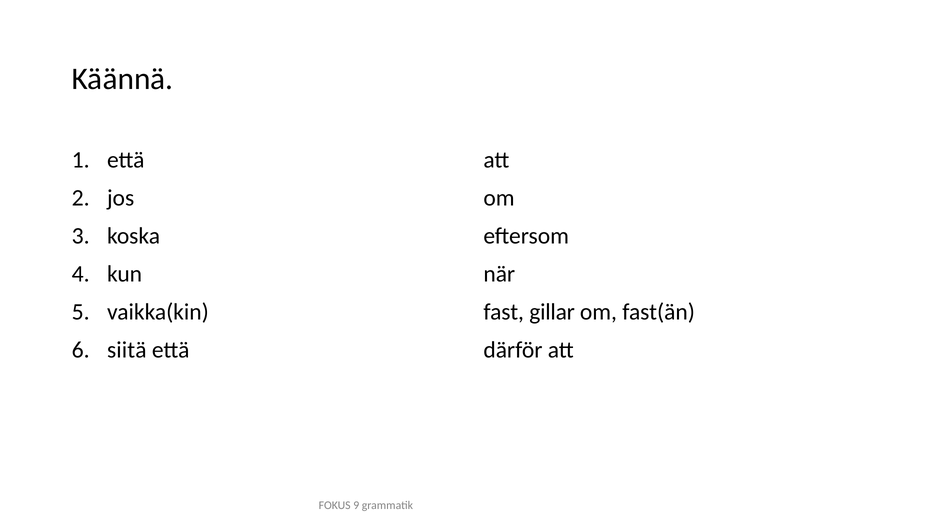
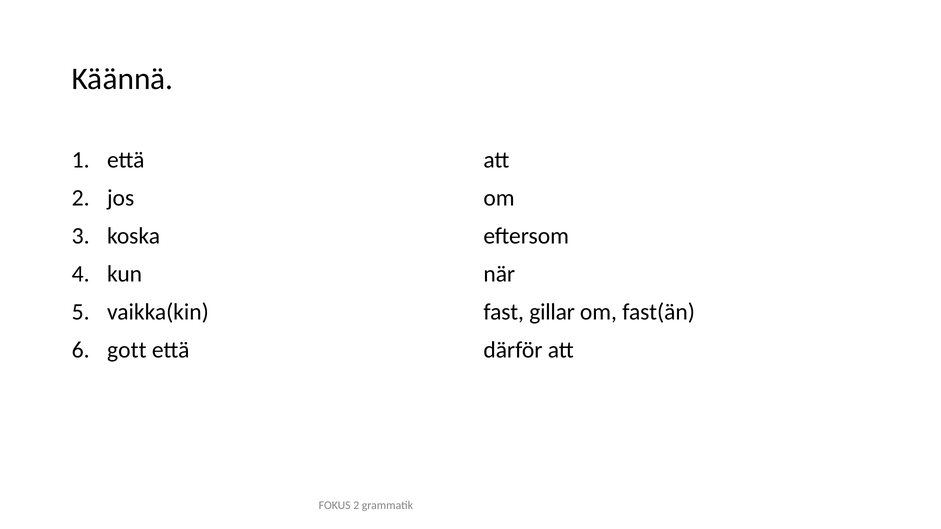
siitä: siitä -> gott (127, 350)
FOKUS 9: 9 -> 2 (356, 505)
